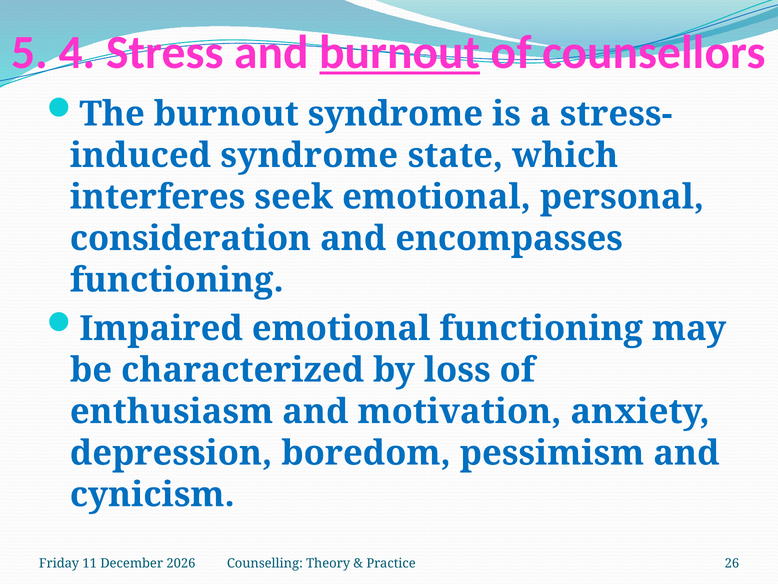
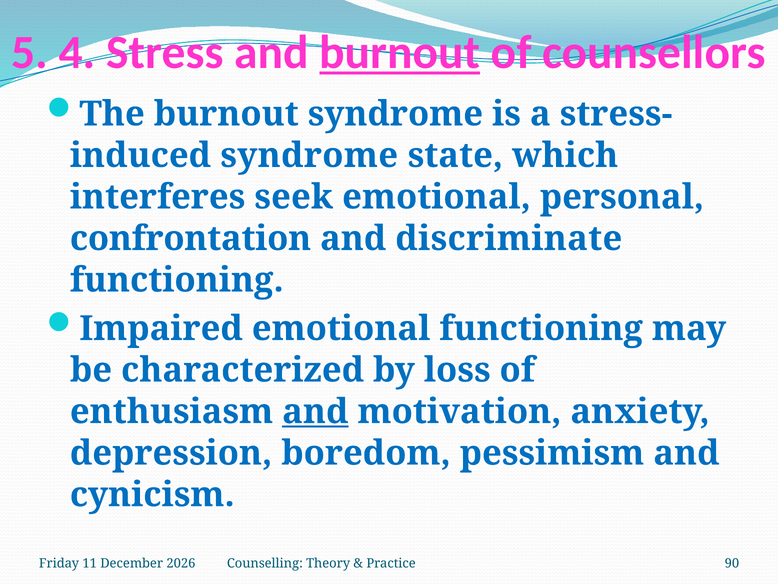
consideration: consideration -> confrontation (191, 238)
encompasses: encompasses -> discriminate (509, 238)
and underline: none -> present (315, 411)
26: 26 -> 90 (732, 563)
